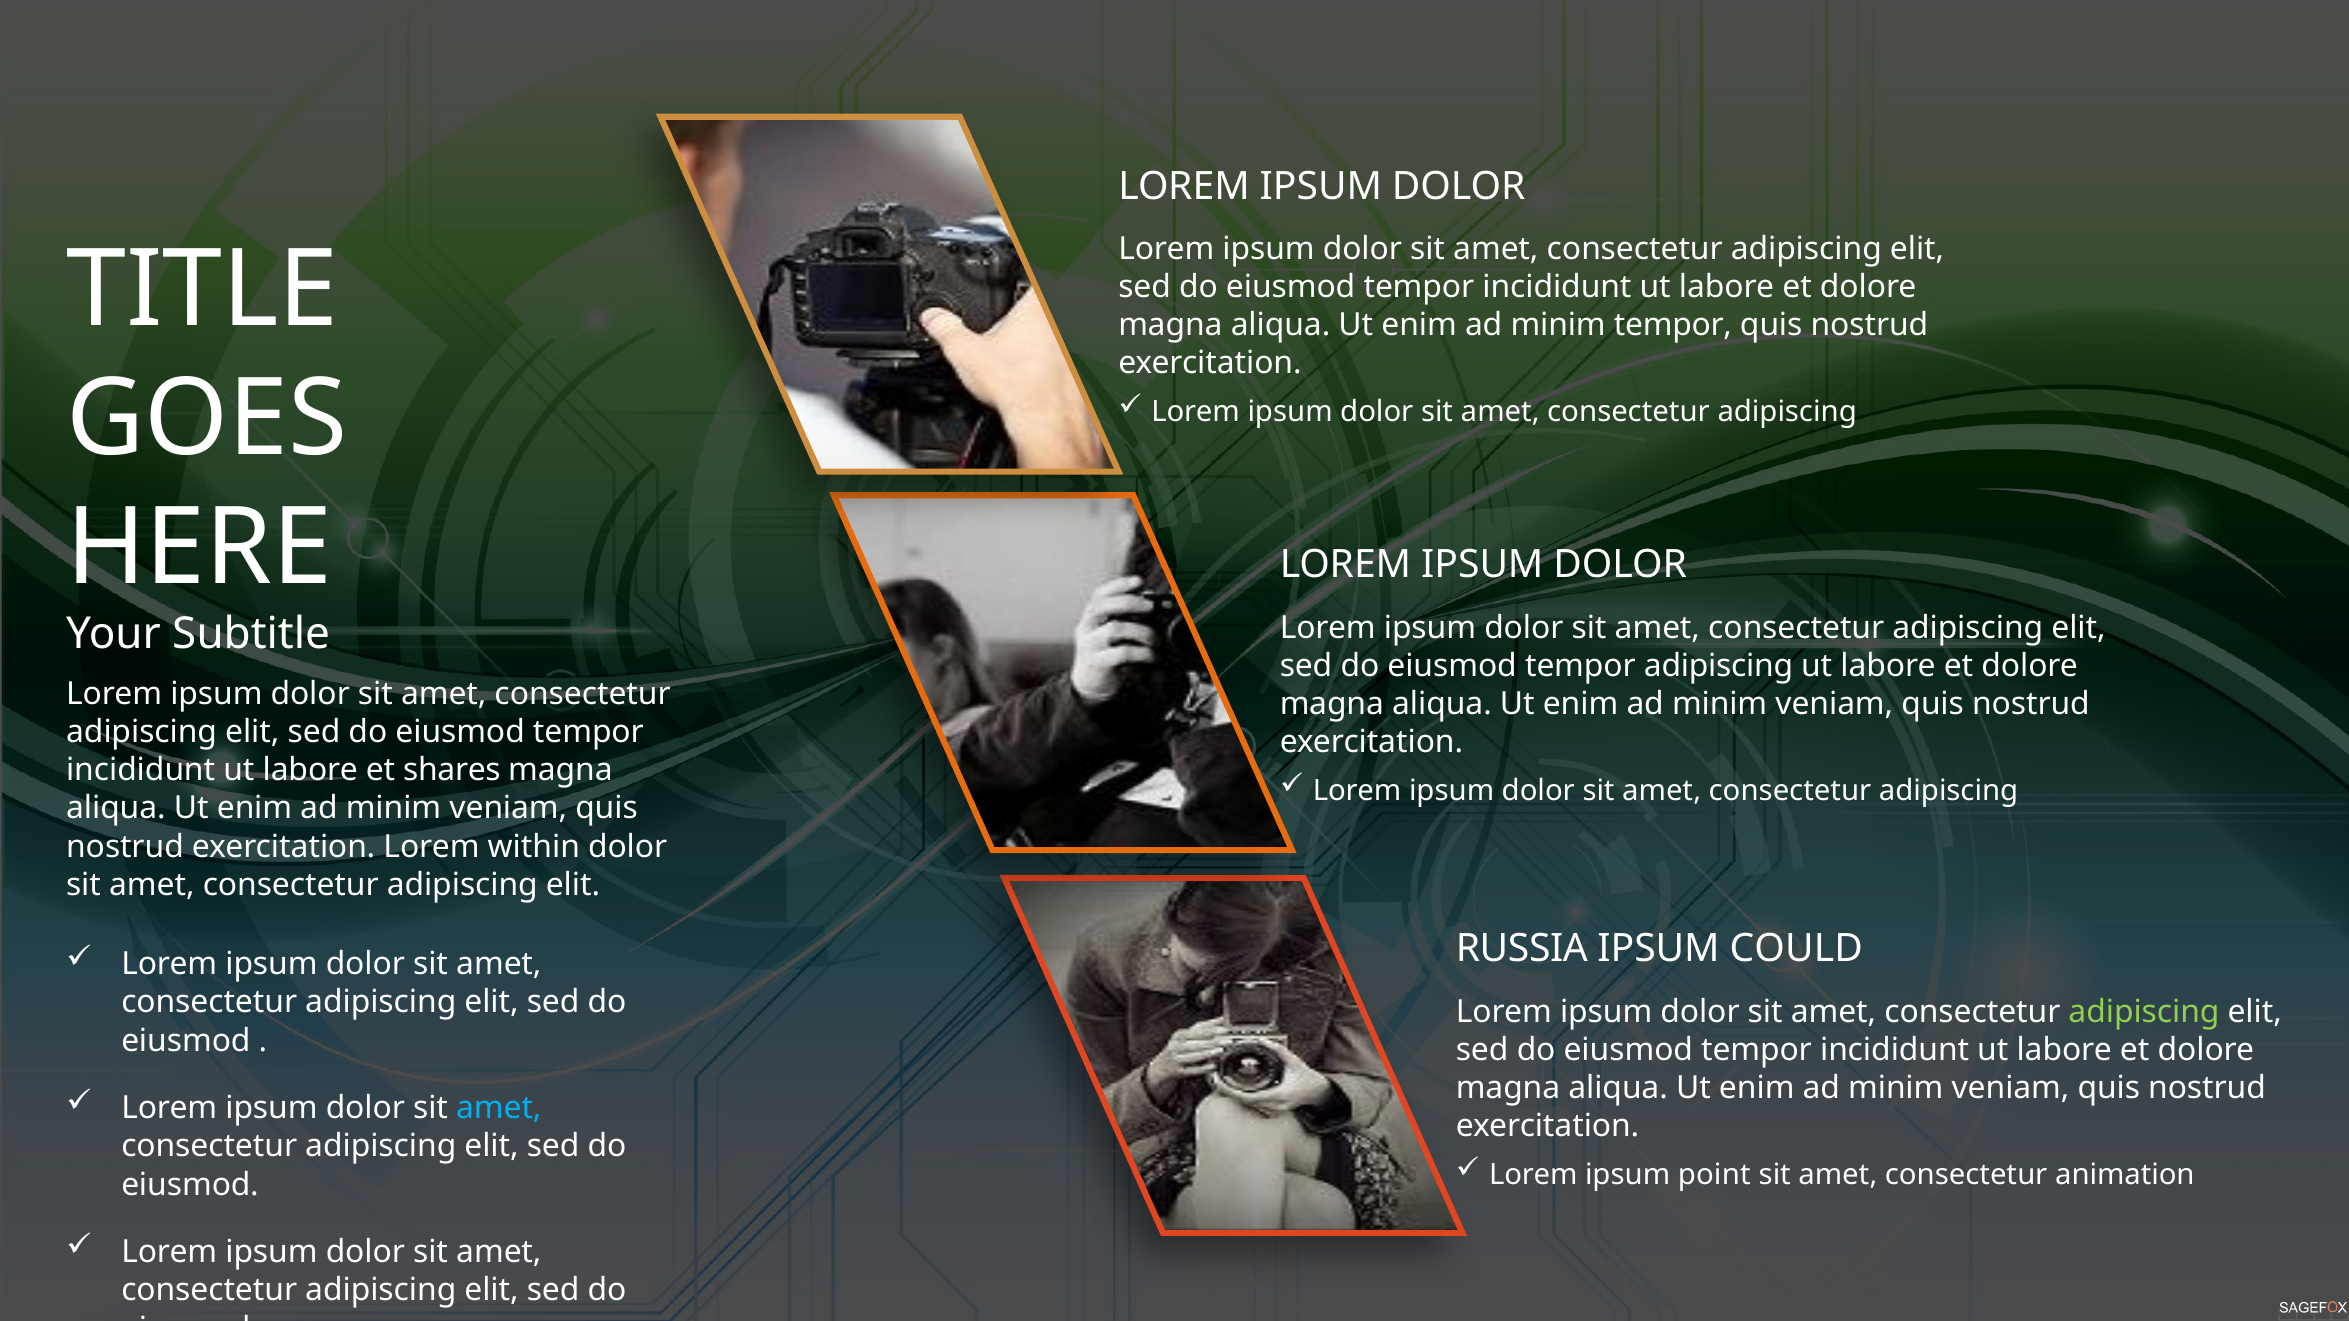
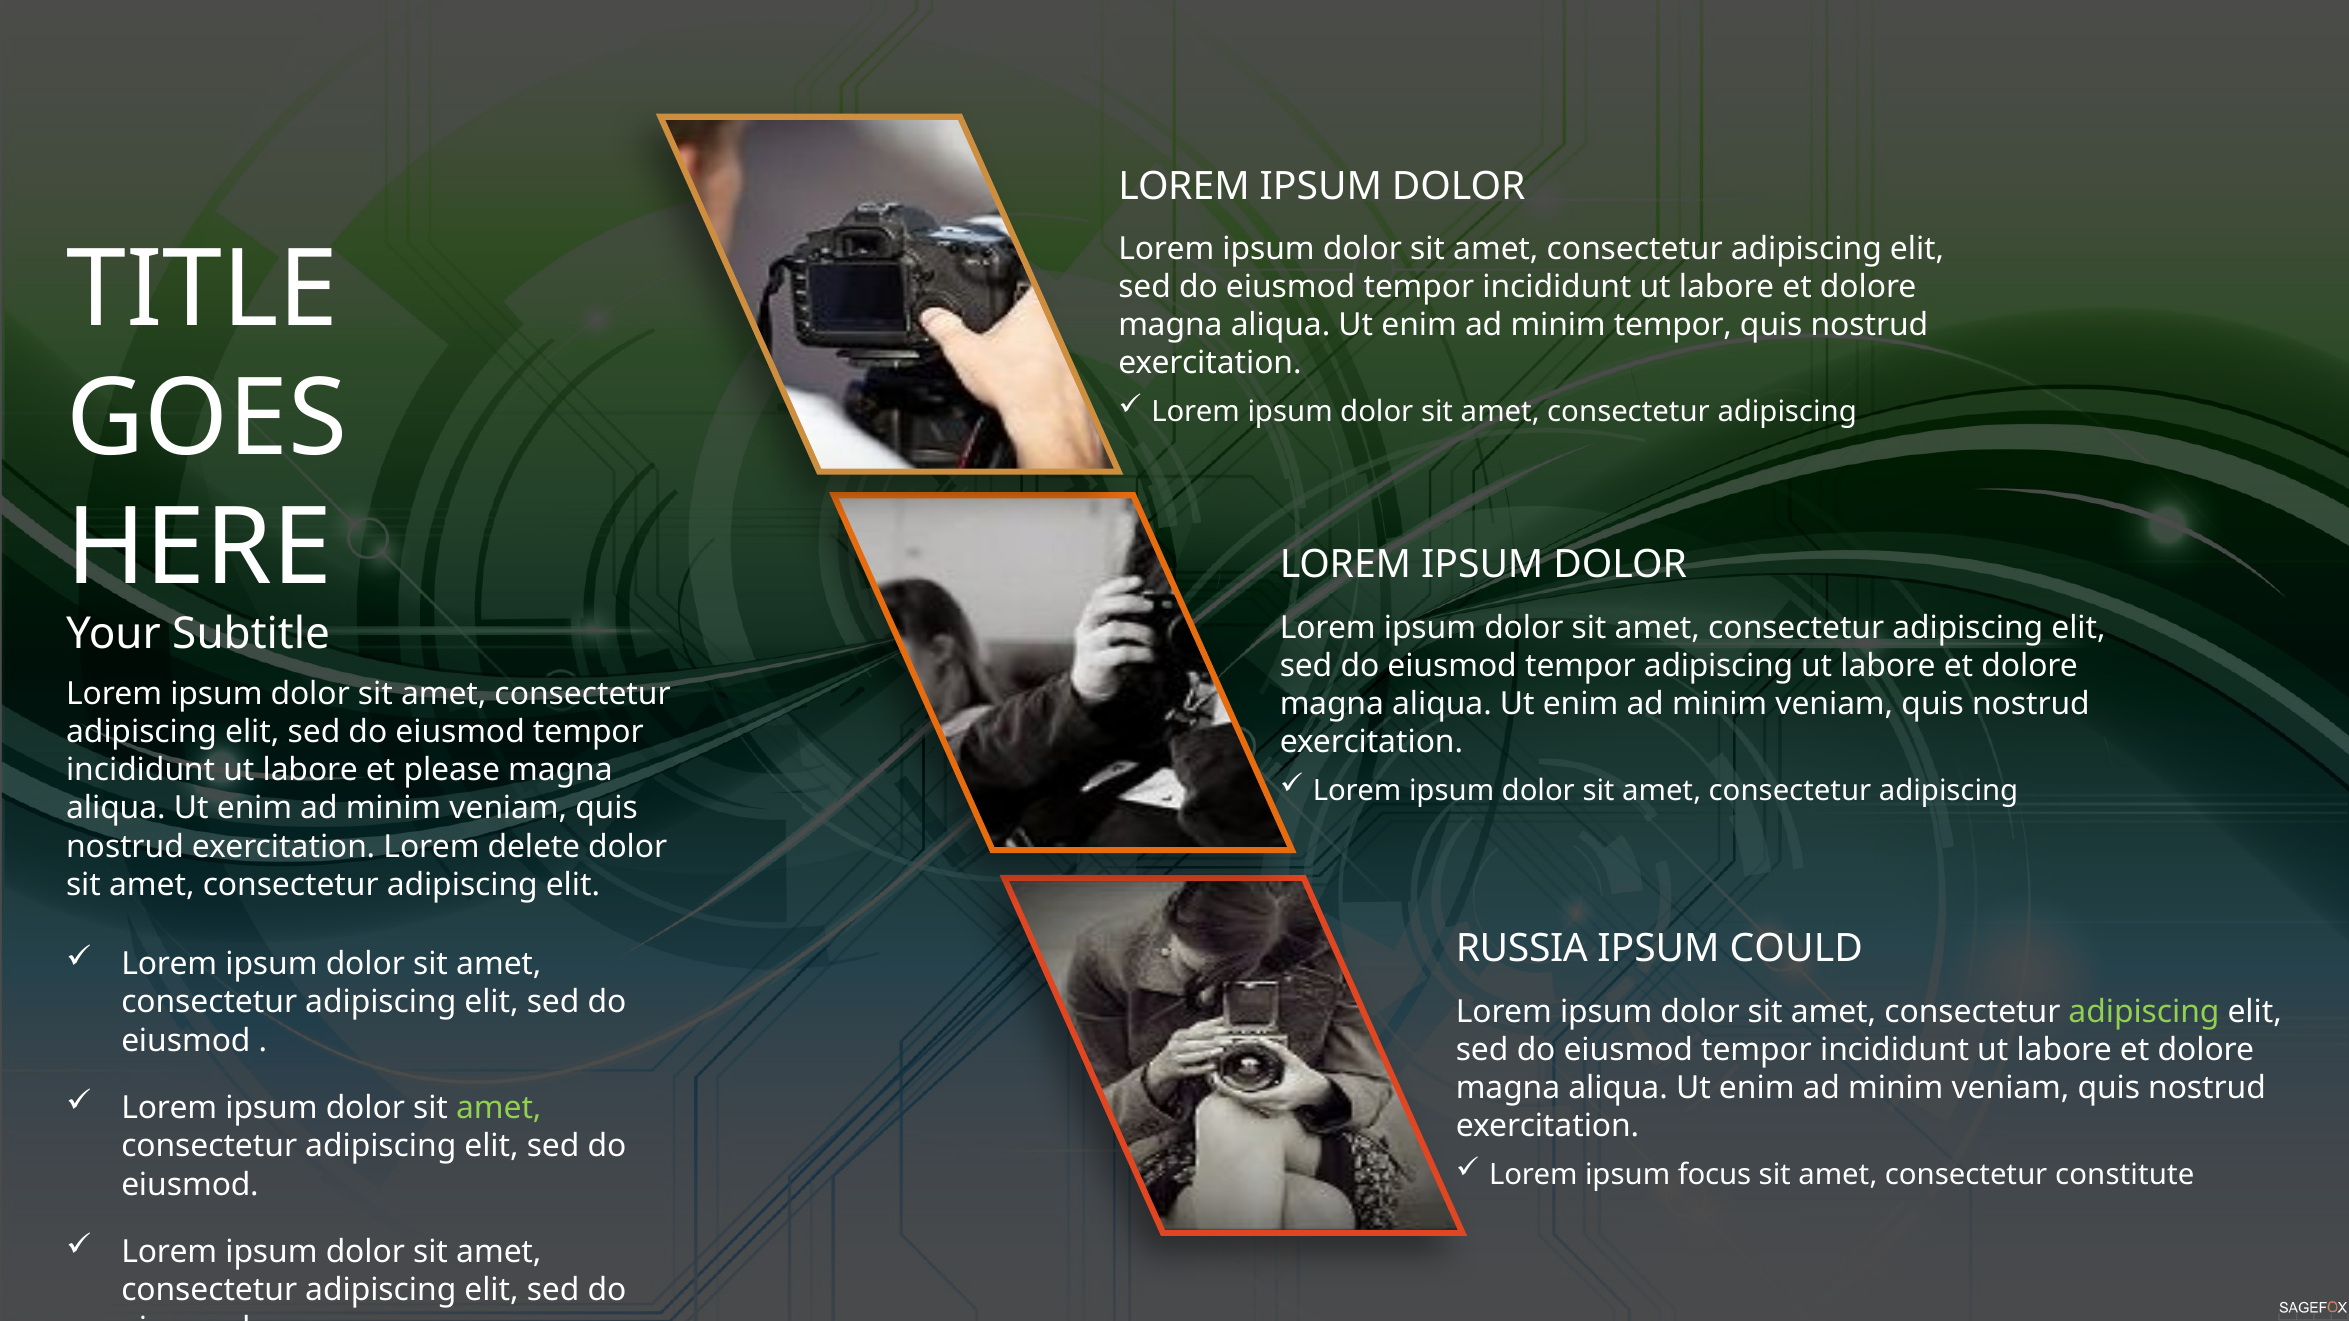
shares: shares -> please (452, 770)
within: within -> delete (534, 847)
amet colour: light blue -> light green (499, 1108)
point: point -> focus (1714, 1175)
animation: animation -> constitute (2125, 1175)
